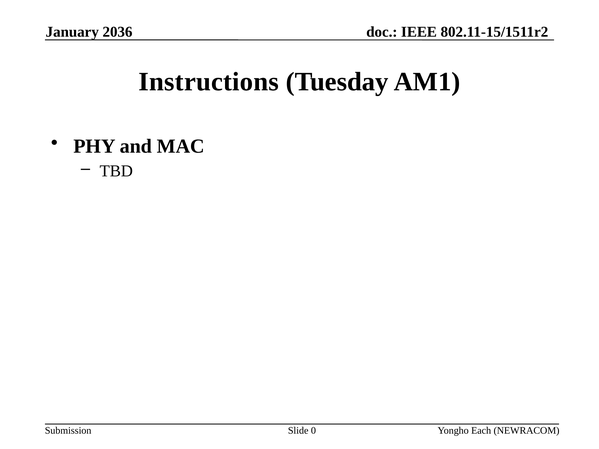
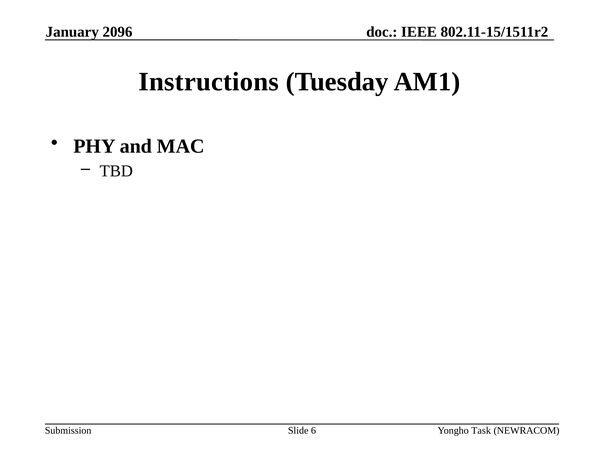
2036: 2036 -> 2096 (117, 32)
0: 0 -> 6 (313, 431)
Each: Each -> Task (481, 431)
